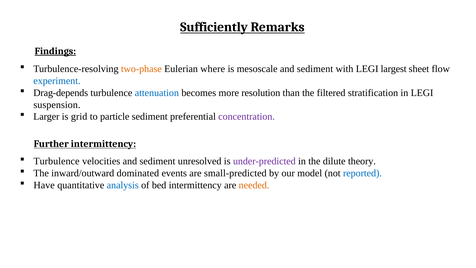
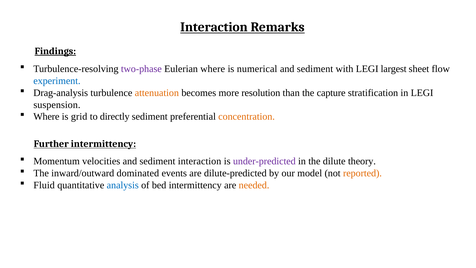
Sufficiently: Sufficiently -> Interaction (214, 27)
two-phase colour: orange -> purple (141, 69)
mesoscale: mesoscale -> numerical (257, 69)
Drag-depends: Drag-depends -> Drag-analysis (61, 93)
attenuation colour: blue -> orange (157, 93)
filtered: filtered -> capture (331, 93)
Larger: Larger -> Where (46, 117)
particle: particle -> directly (115, 117)
concentration colour: purple -> orange (247, 117)
Turbulence: Turbulence -> Momentum (57, 161)
sediment unresolved: unresolved -> interaction (200, 161)
small-predicted: small-predicted -> dilute-predicted (235, 173)
reported colour: blue -> orange (362, 173)
Have: Have -> Fluid (44, 185)
